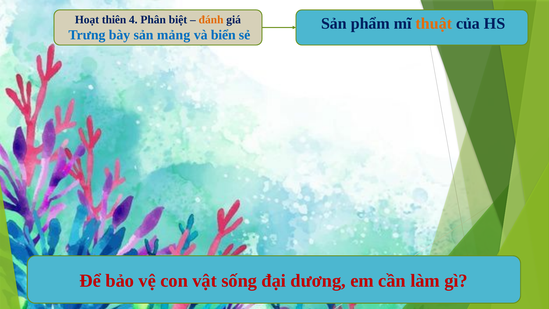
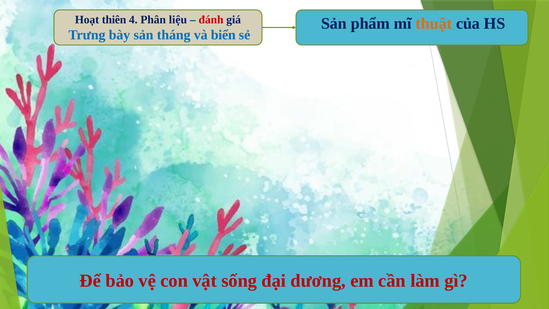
biệt: biệt -> liệu (178, 20)
đánh colour: orange -> red (211, 20)
mảng: mảng -> tháng (174, 35)
